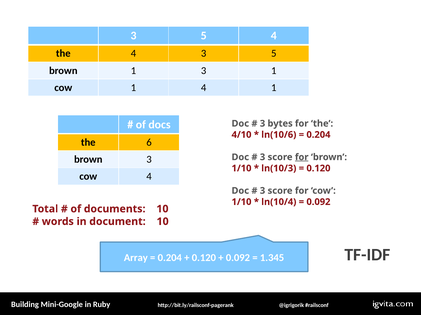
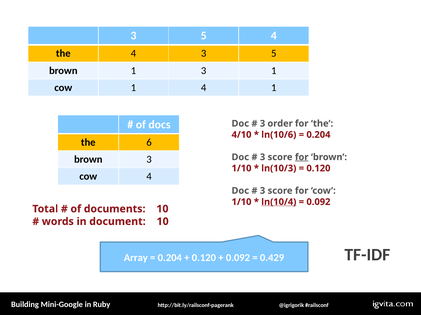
bytes: bytes -> order (280, 124)
ln(10/4 underline: none -> present (279, 202)
1.345: 1.345 -> 0.429 (272, 258)
